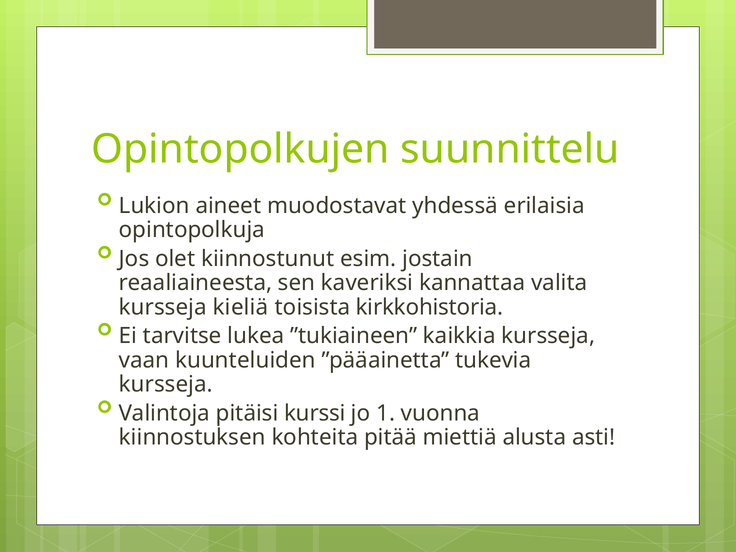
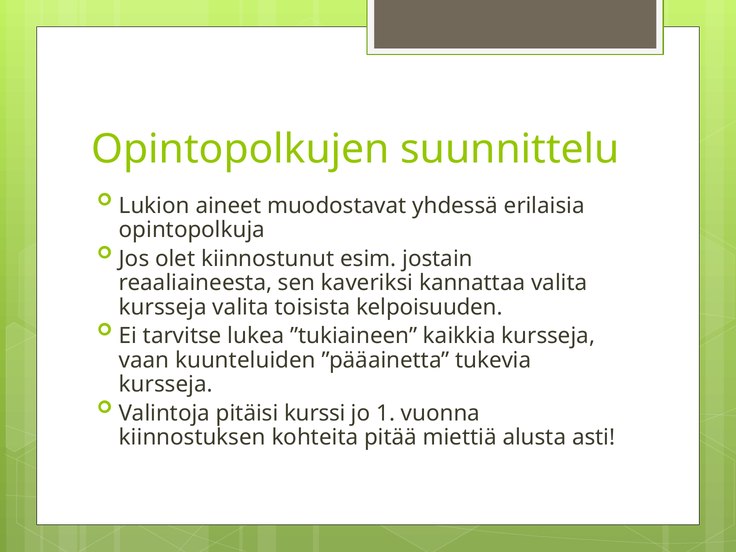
kursseja kieliä: kieliä -> valita (241, 307)
kirkkohistoria: kirkkohistoria -> kelpoisuuden (429, 307)
